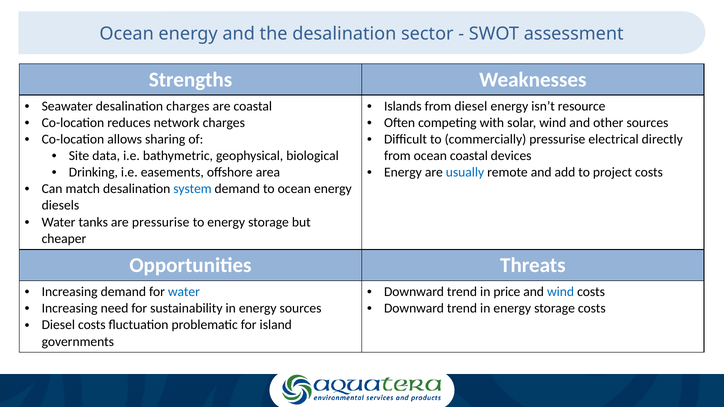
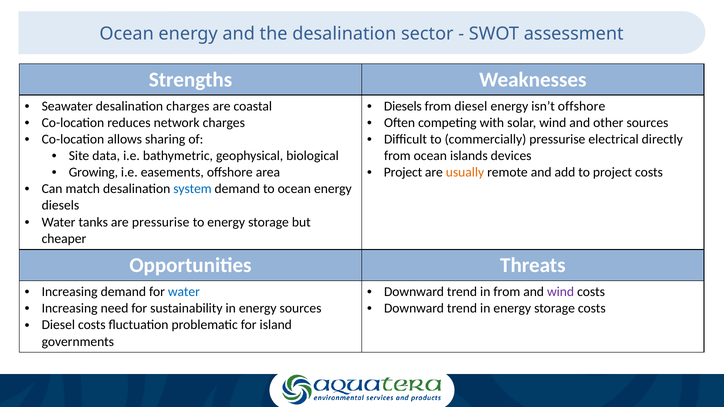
Islands: Islands -> Diesels (403, 106)
isn’t resource: resource -> offshore (582, 106)
ocean coastal: coastal -> islands (469, 156)
Drinking: Drinking -> Growing (93, 173)
Energy: Energy -> Project (403, 173)
usually colour: blue -> orange (465, 173)
in price: price -> from (507, 292)
wind colour: blue -> purple (561, 292)
